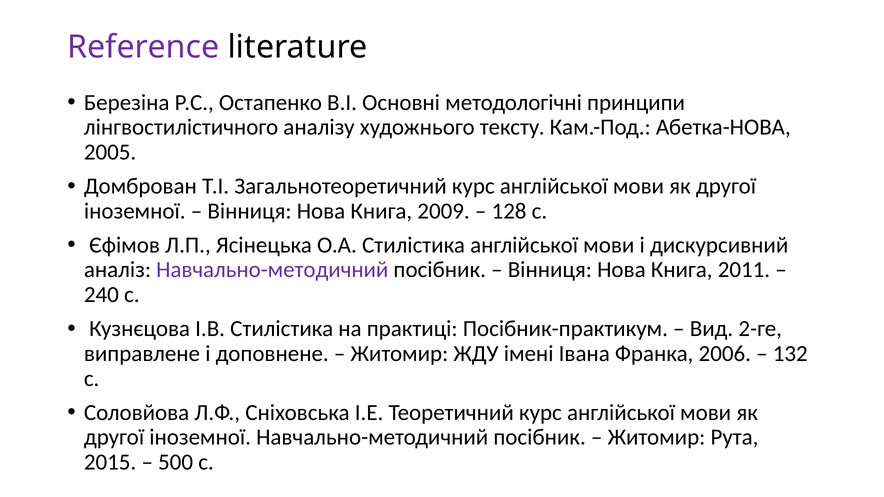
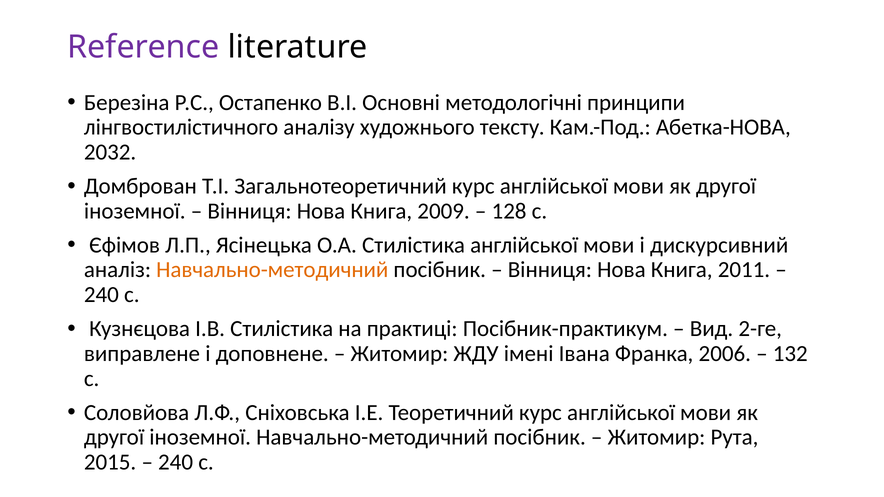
2005: 2005 -> 2032 (110, 152)
Навчально-методичний colour: purple -> orange (272, 270)
500: 500 -> 240 (176, 462)
